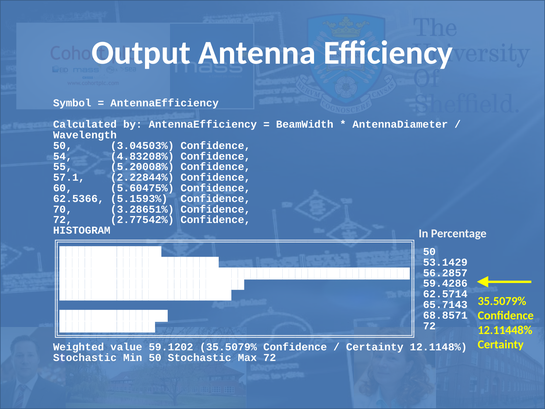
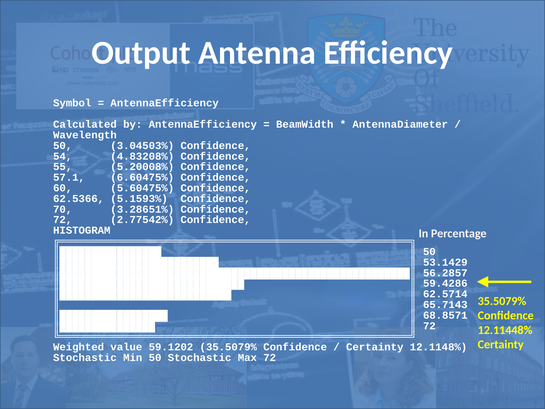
2.22844%: 2.22844% -> 6.60475% (142, 177)
